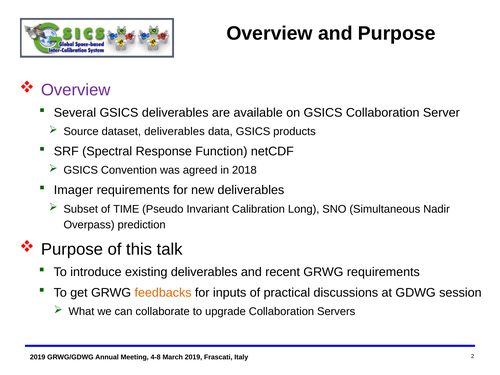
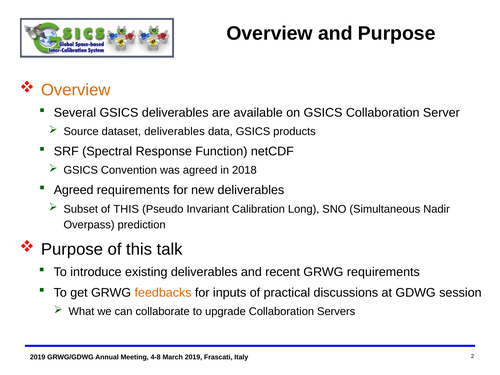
Overview colour: purple -> orange (76, 90)
Imager: Imager -> Agreed (74, 190)
Subset of TIME: TIME -> THIS (126, 209)
